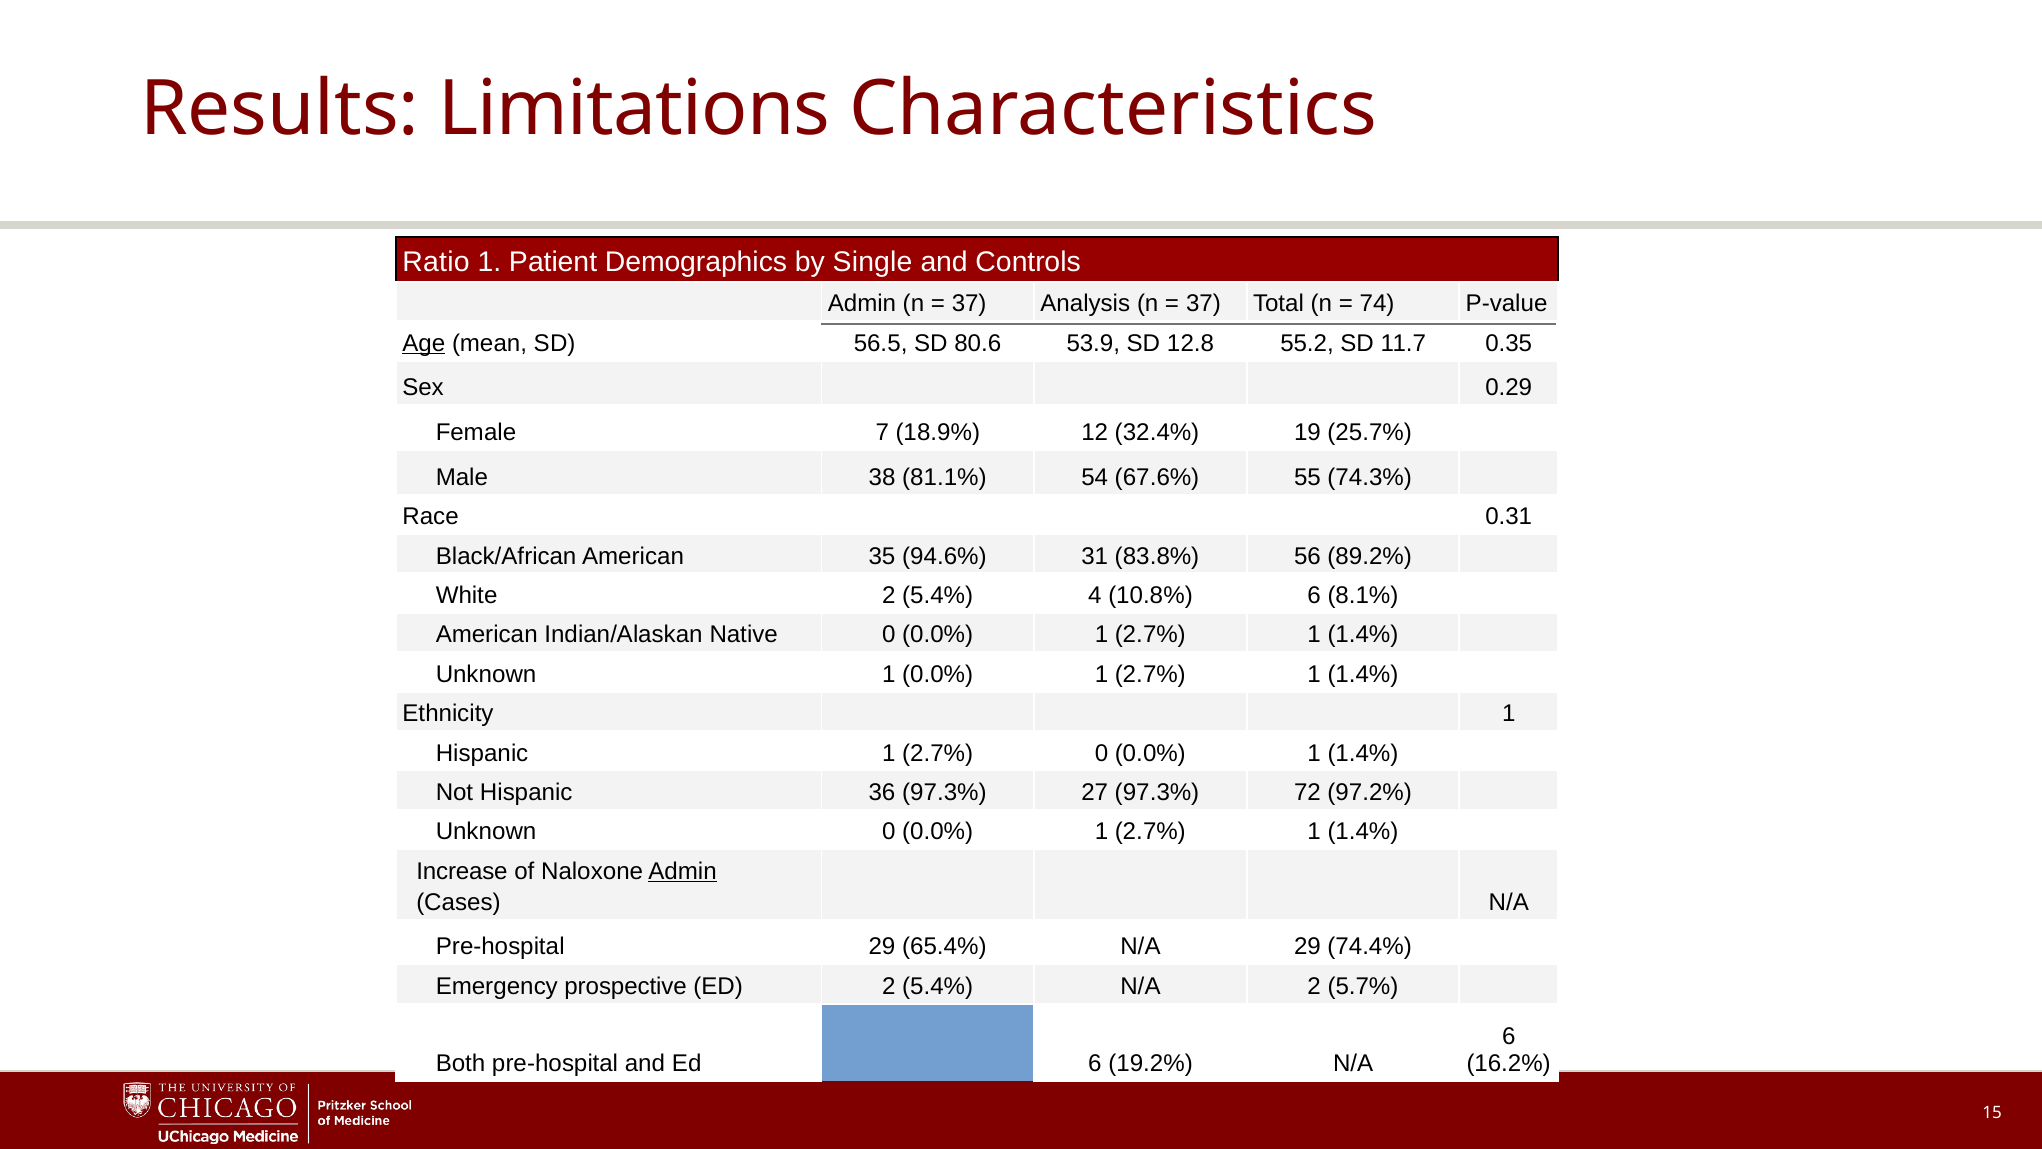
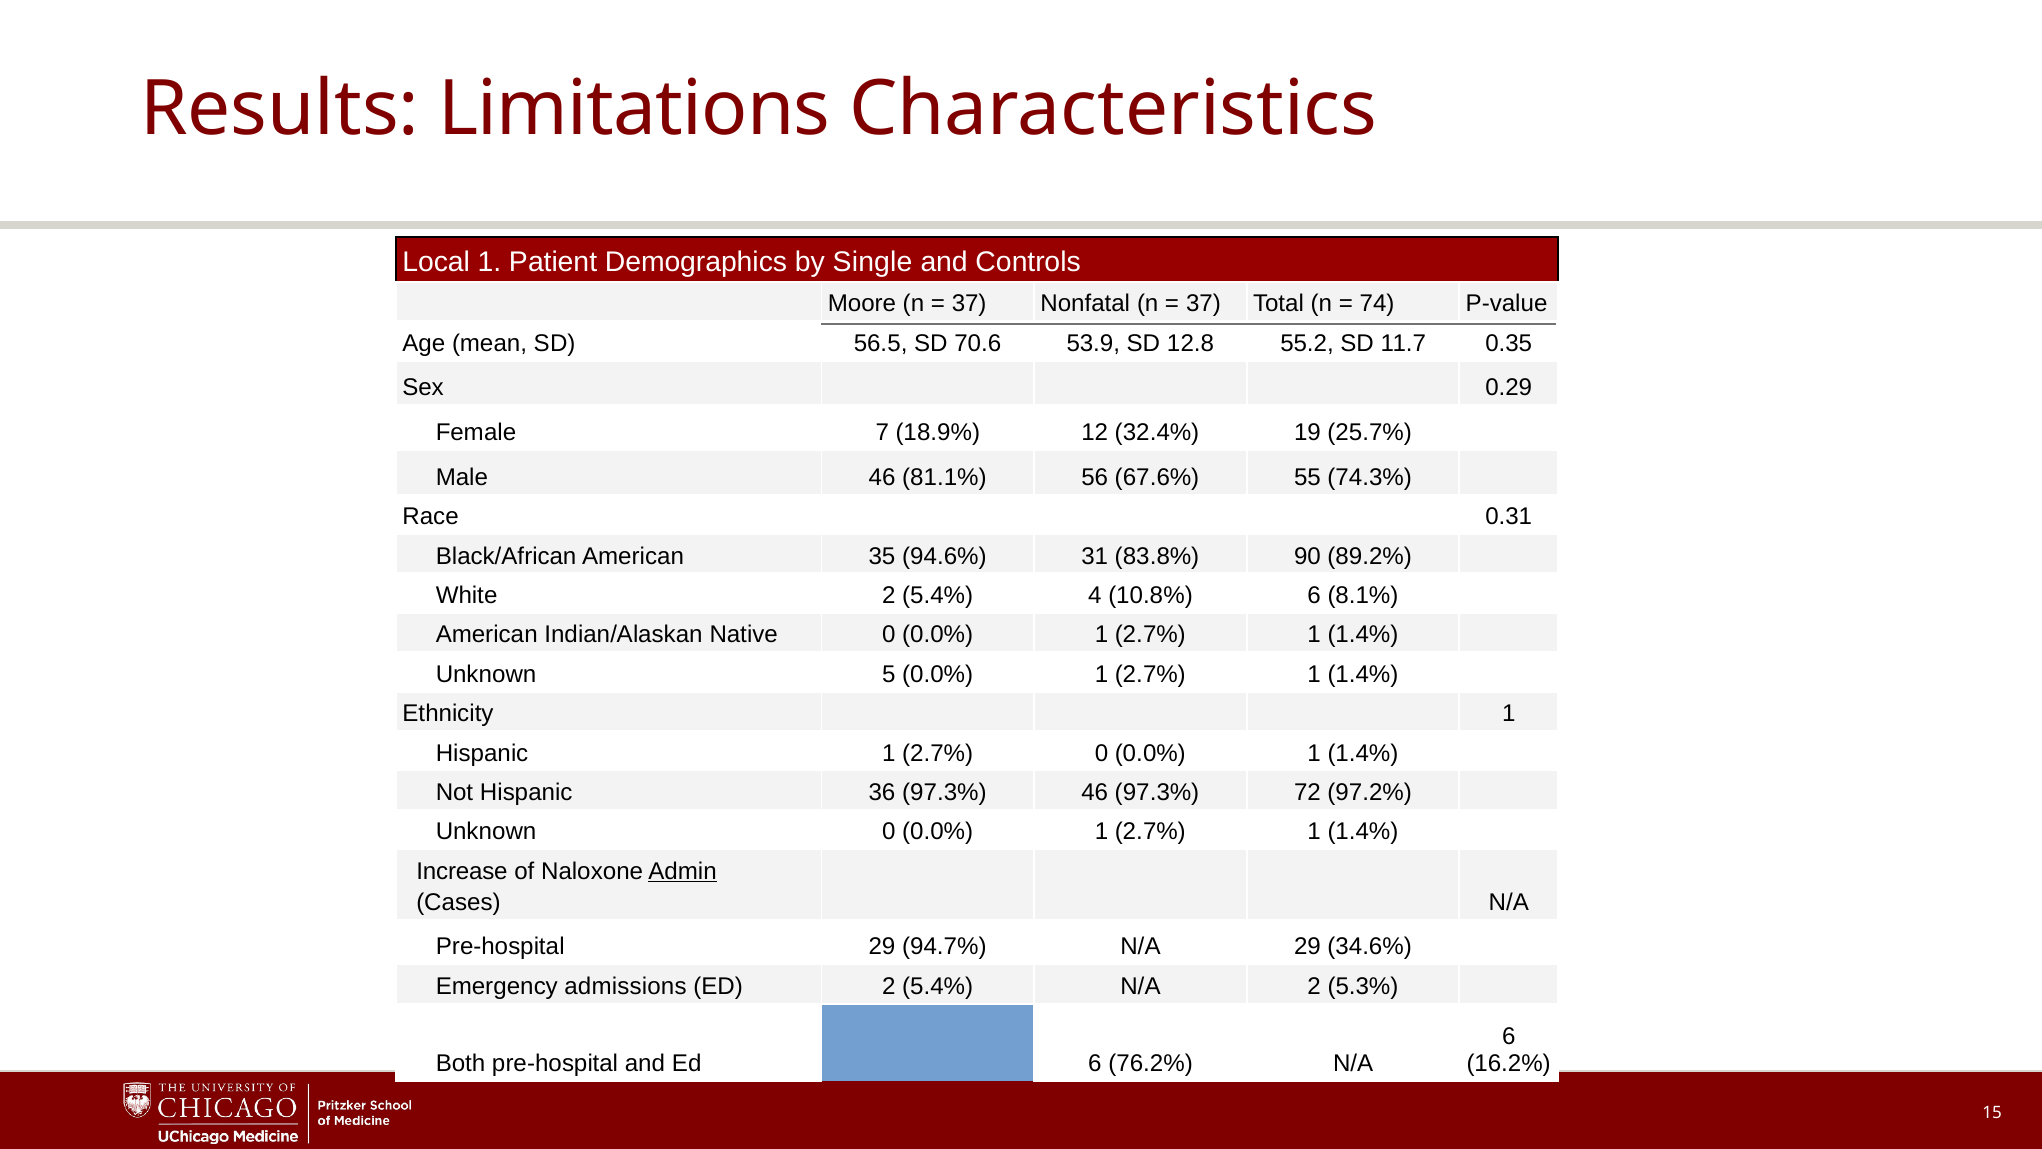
Ratio: Ratio -> Local (436, 262)
Admin: Admin -> Moore (862, 304)
Analysis: Analysis -> Nonfatal (1085, 304)
Age underline: present -> none (424, 343)
80.6: 80.6 -> 70.6 (978, 343)
Male 38: 38 -> 46 (882, 477)
54: 54 -> 56 (1095, 477)
56: 56 -> 90 (1307, 556)
Unknown 1: 1 -> 5 (889, 674)
97.3% 27: 27 -> 46 (1095, 792)
65.4%: 65.4% -> 94.7% (944, 947)
74.4%: 74.4% -> 34.6% (1370, 947)
prospective: prospective -> admissions (626, 986)
5.7%: 5.7% -> 5.3% (1363, 986)
19.2%: 19.2% -> 76.2% (1151, 1063)
